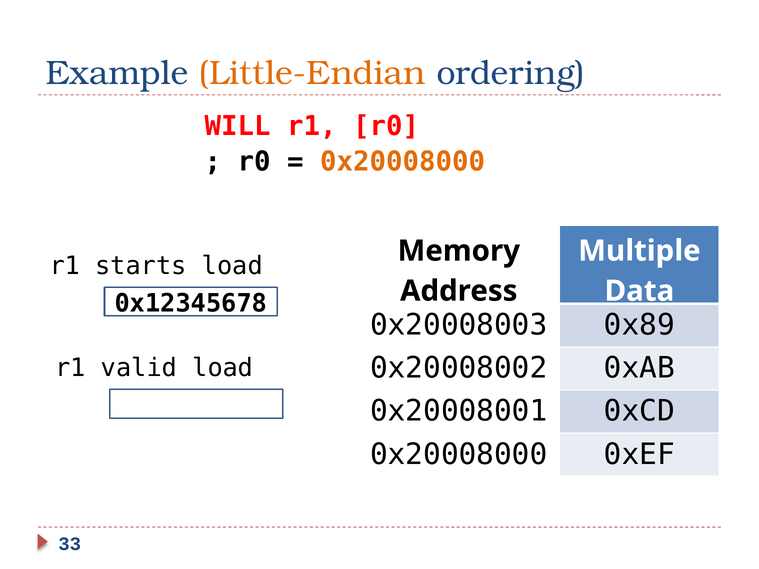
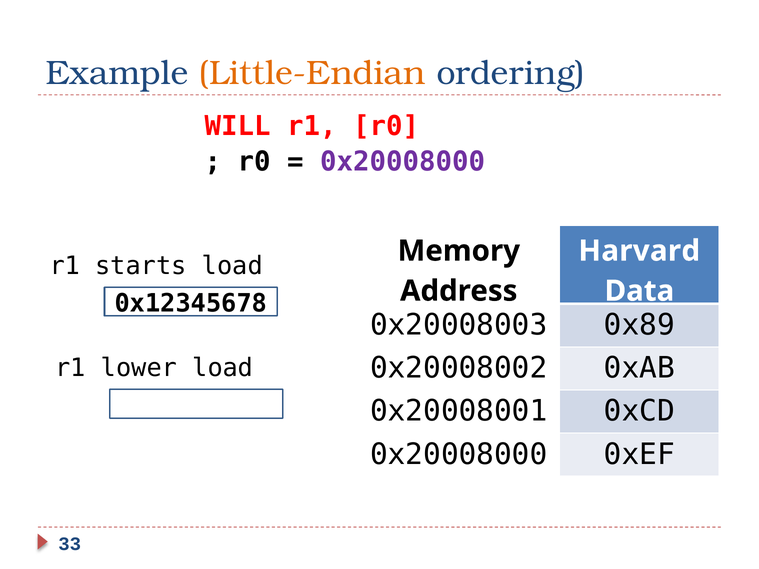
0x20008000 colour: orange -> purple (403, 162)
Multiple: Multiple -> Harvard (639, 251)
valid: valid -> lower (139, 368)
